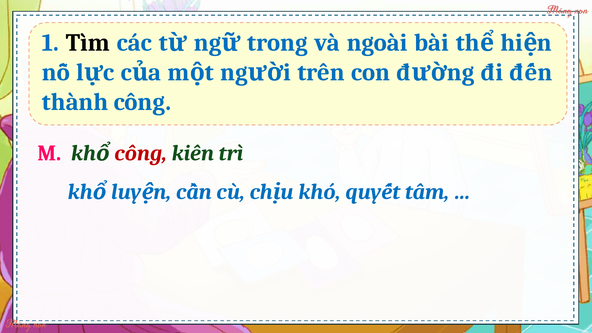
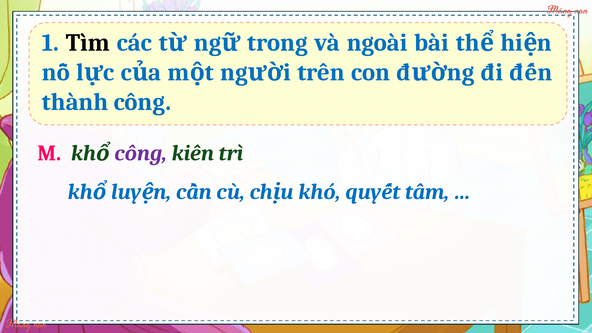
công colour: red -> purple (141, 153)
